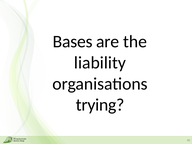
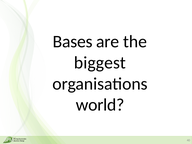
liability: liability -> biggest (100, 63)
trying: trying -> world (100, 105)
